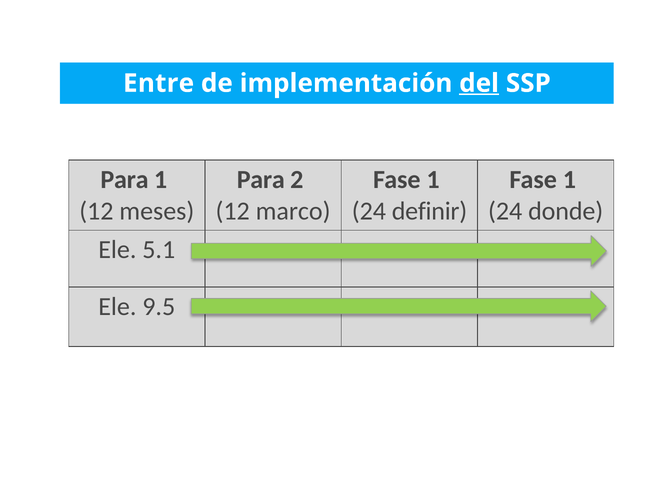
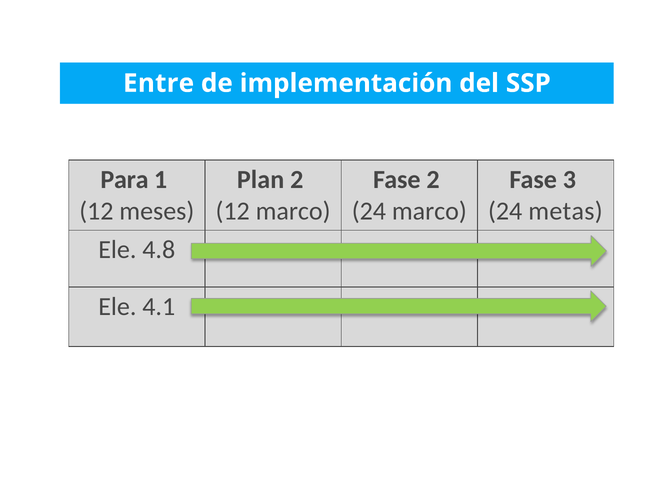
del underline: present -> none (479, 83)
Para: Para -> Plan (261, 180)
1: 1 -> 2 (433, 180)
1: 1 -> 3 (569, 180)
24 definir: definir -> marco (429, 212)
donde: donde -> metas (565, 212)
5.1: 5.1 -> 4.8 (159, 250)
9.5: 9.5 -> 4.1 (159, 307)
